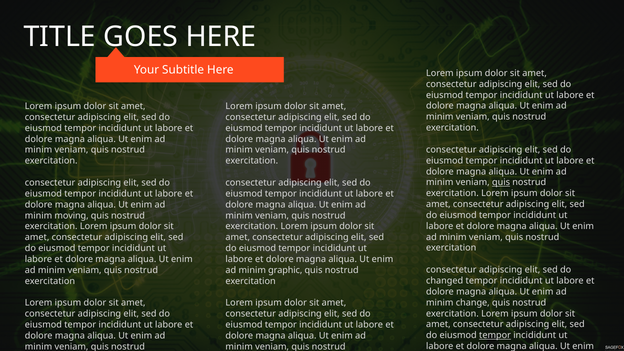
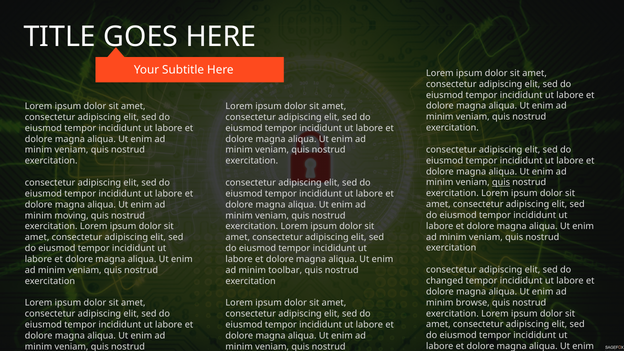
graphic: graphic -> toolbar (285, 270)
change: change -> browse (473, 303)
tempor underline: present -> none (495, 335)
